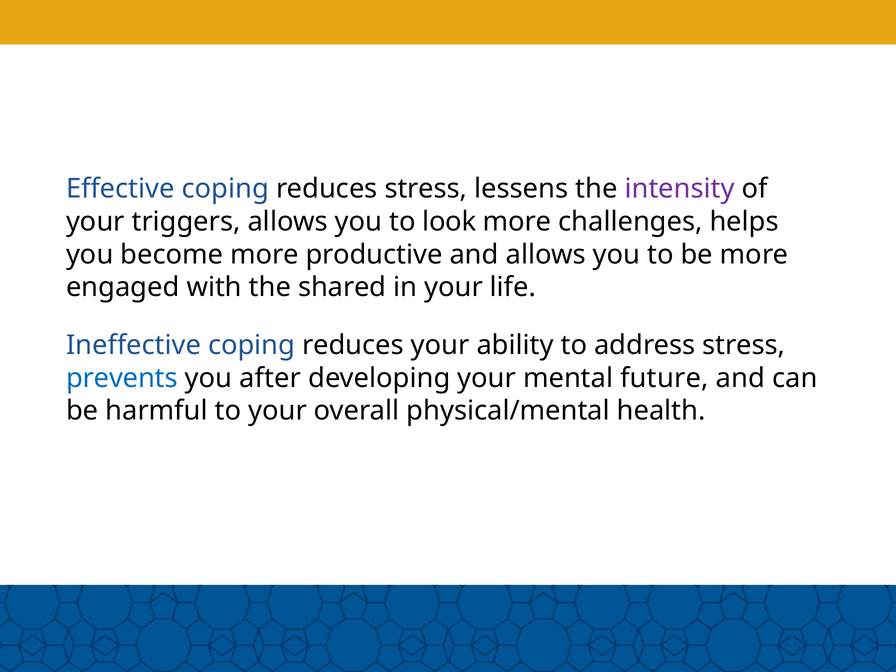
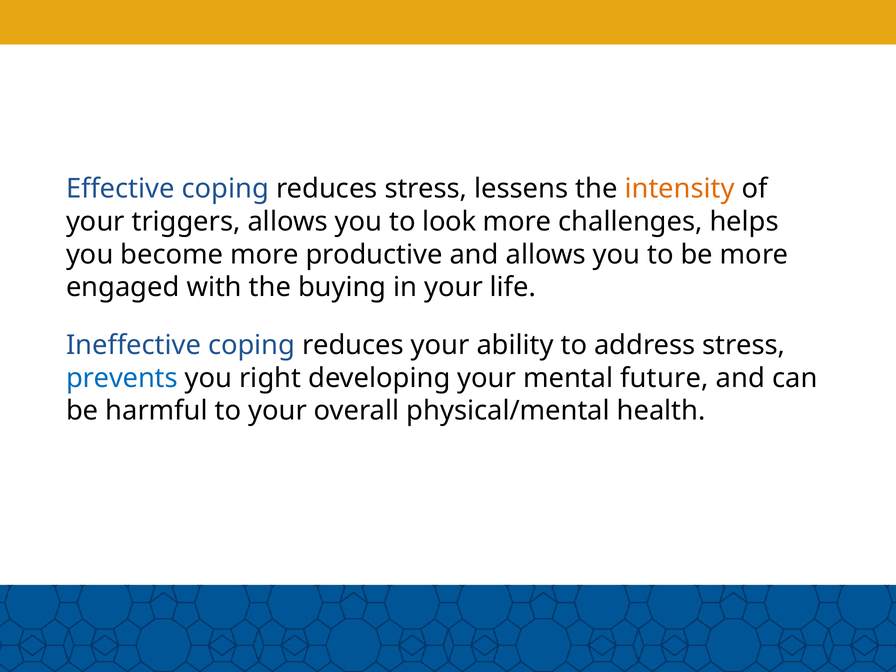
intensity colour: purple -> orange (680, 189)
shared: shared -> buying (342, 287)
after: after -> right (270, 378)
